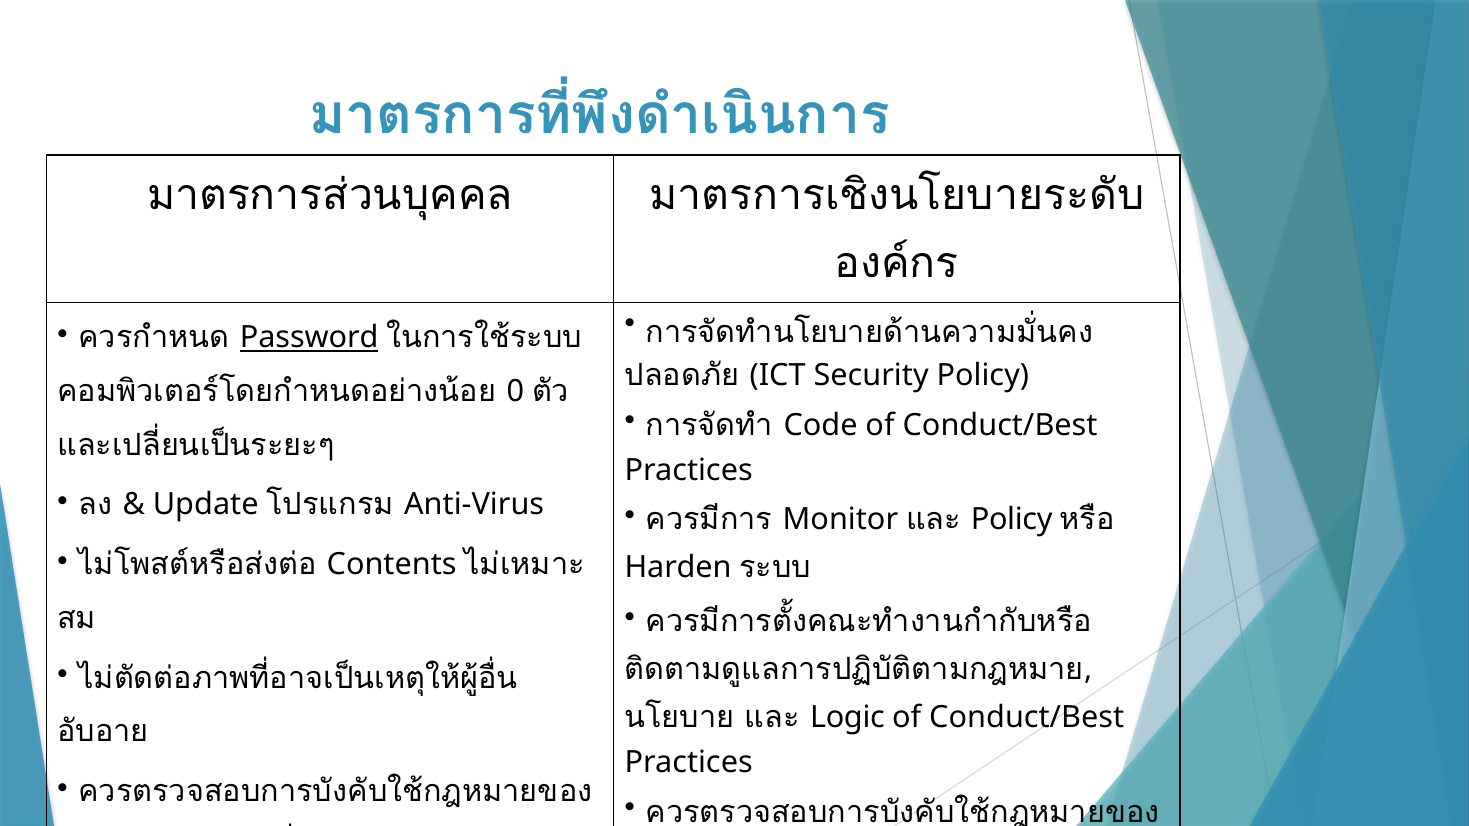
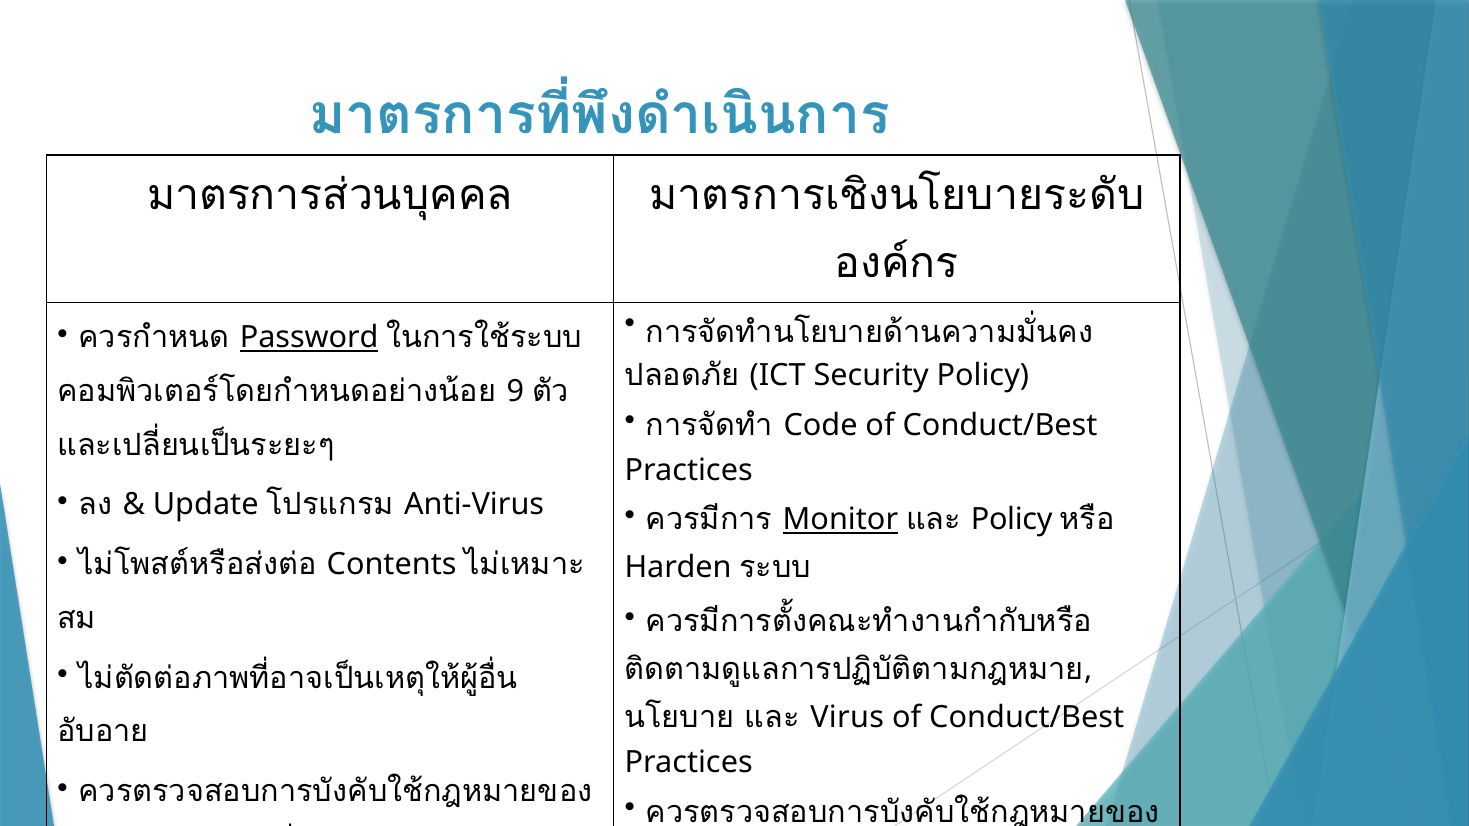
0: 0 -> 9 (515, 392)
Monitor underline: none -> present (840, 520)
Logic: Logic -> Virus (847, 718)
